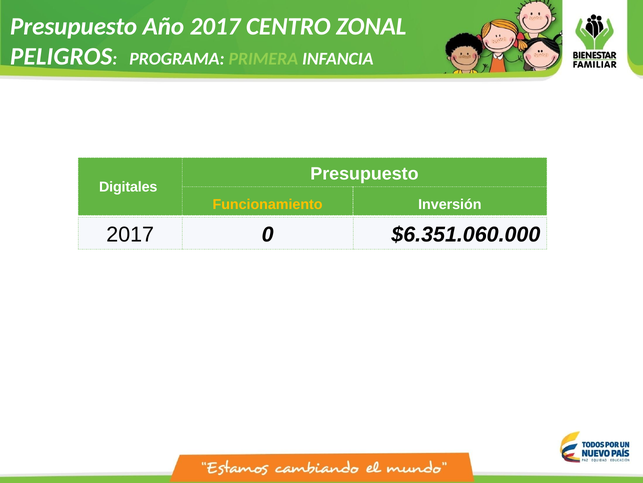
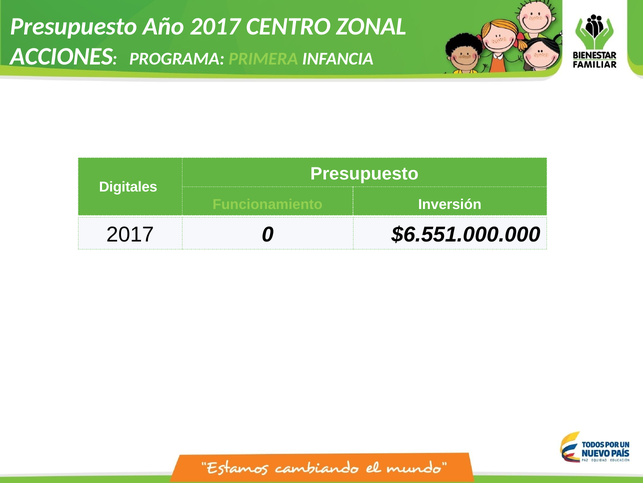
PELIGROS: PELIGROS -> ACCIONES (61, 57)
Funcionamiento colour: yellow -> light green (268, 204)
$6.351.060.000: $6.351.060.000 -> $6.551.000.000 (466, 234)
